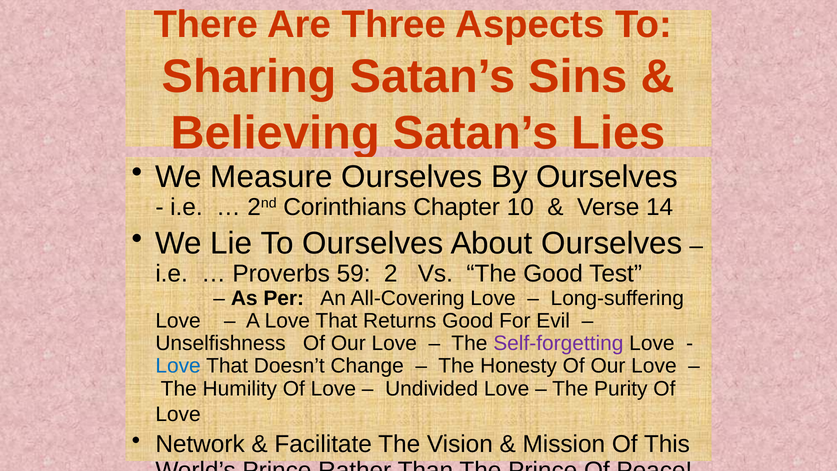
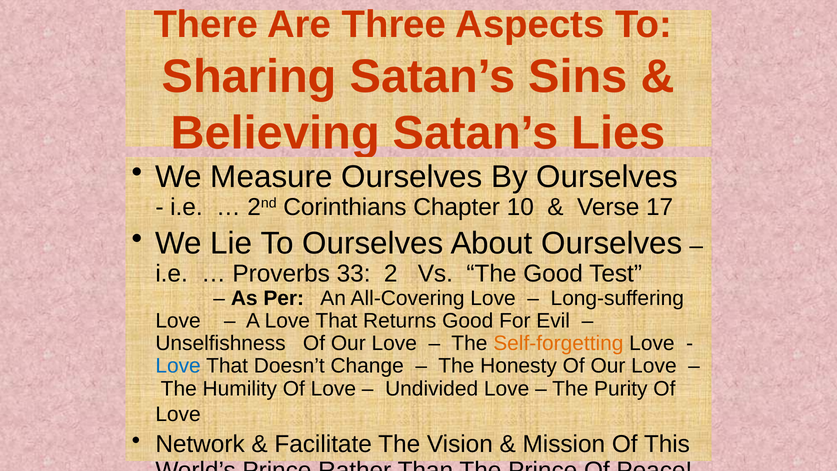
14: 14 -> 17 (660, 207)
59: 59 -> 33 (354, 274)
Self-forgetting colour: purple -> orange (558, 343)
